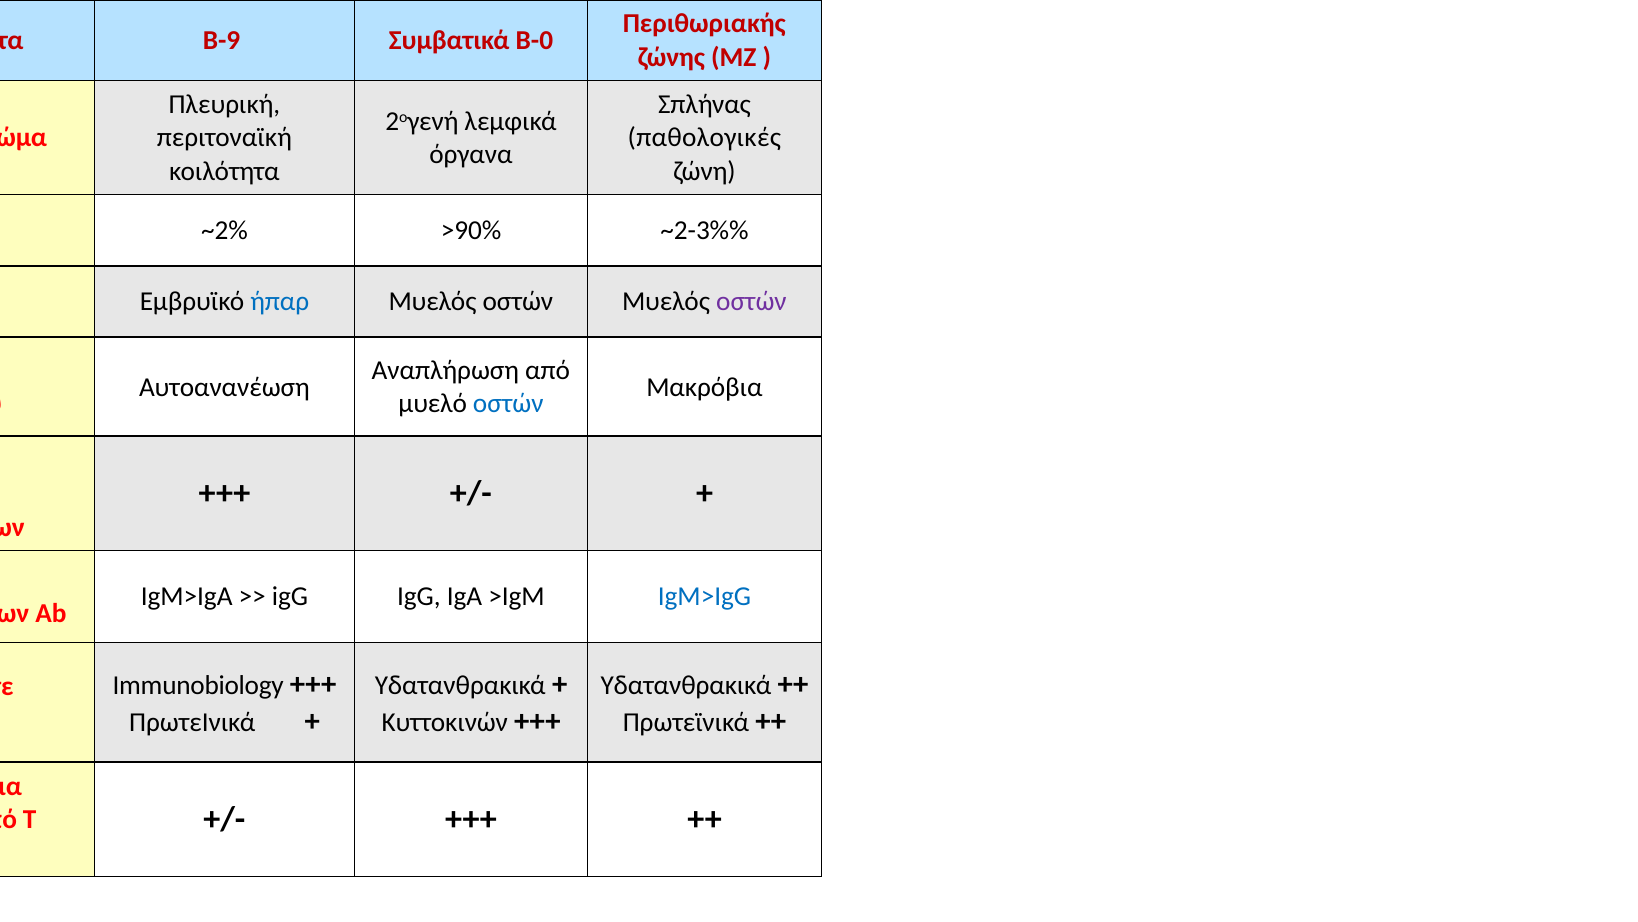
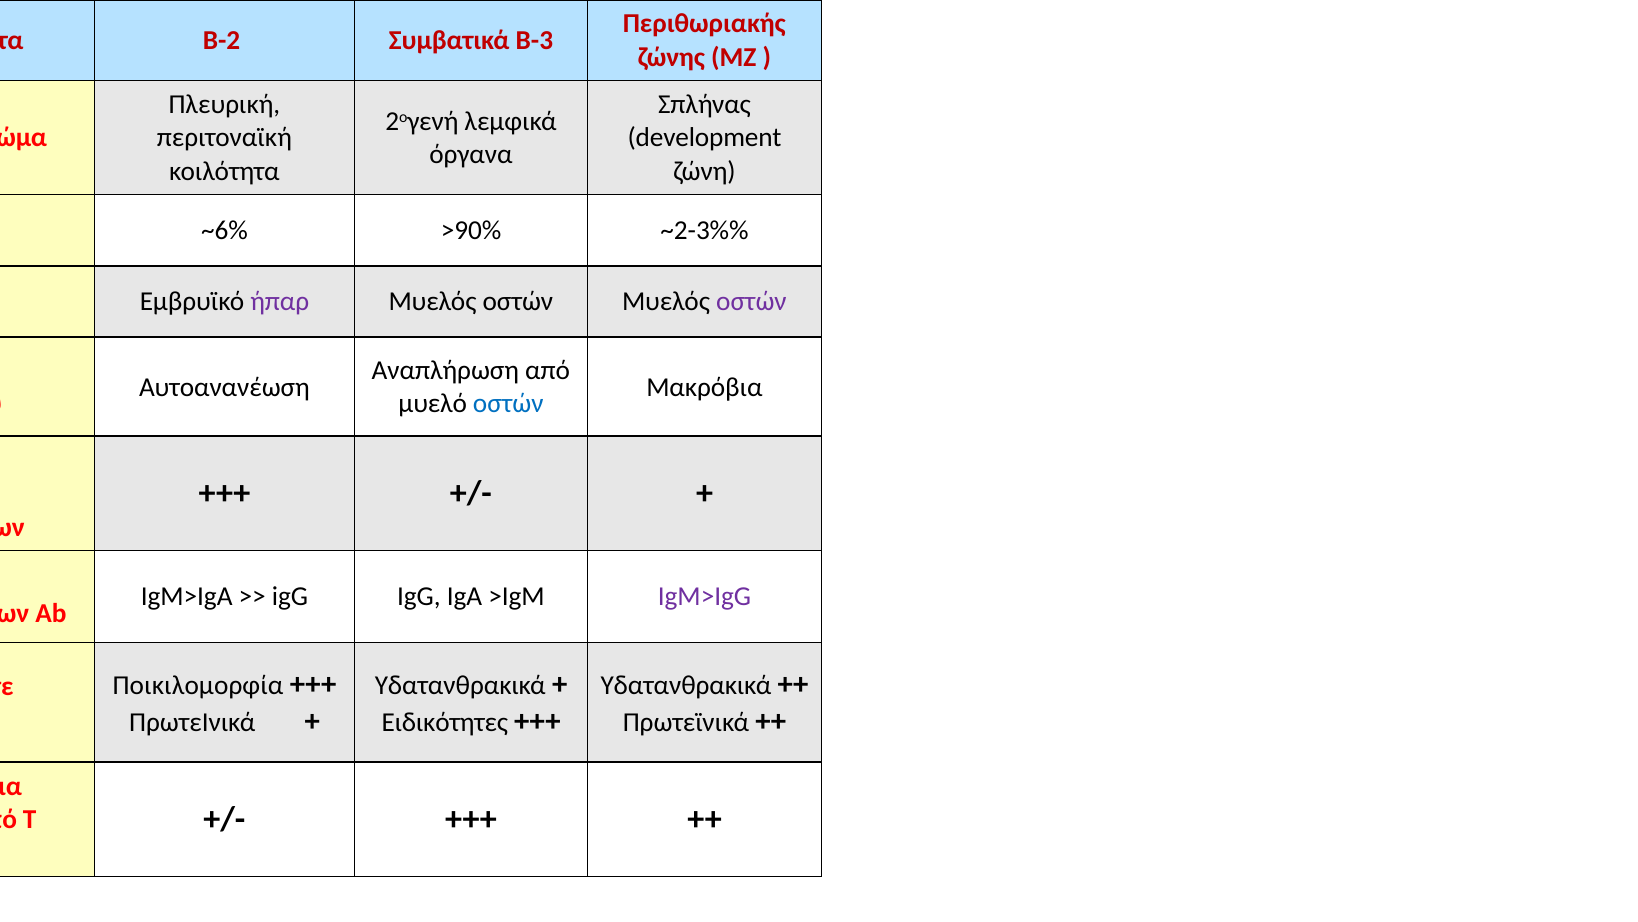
Β-9: Β-9 -> Β-2 (222, 41)
Β-0: Β-0 -> Β-3 (534, 41)
παθολογικές: παθολογικές -> development (705, 138)
~2%: ~2% -> ~6% (225, 230)
ήπαρ colour: blue -> purple (280, 302)
IgM>IgG colour: blue -> purple (704, 596)
Immunobiology: Immunobiology -> Ποικιλομορφία (198, 685)
Κυττοκινών: Κυττοκινών -> Ειδικότητες (445, 722)
